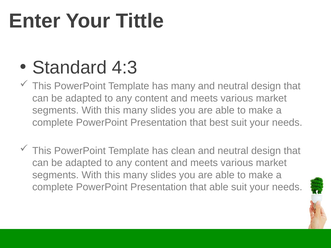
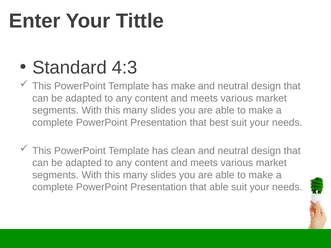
has many: many -> make (183, 86)
